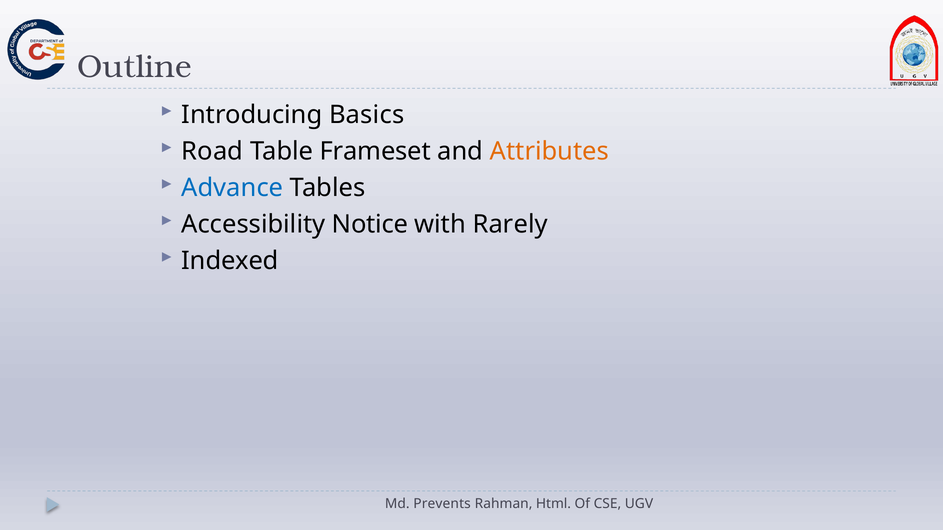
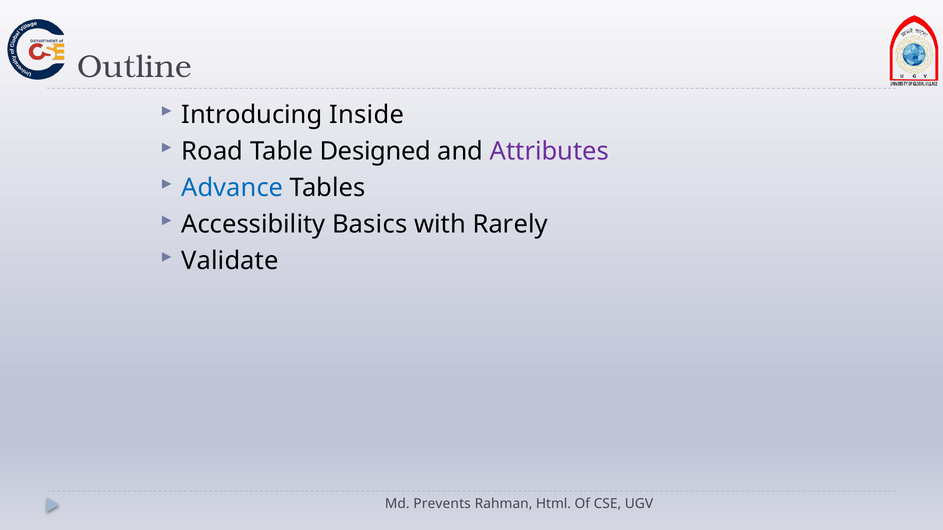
Basics: Basics -> Inside (367, 115)
Frameset: Frameset -> Designed (375, 151)
Attributes colour: orange -> purple (549, 151)
Notice: Notice -> Basics (370, 225)
Indexed: Indexed -> Validate (230, 261)
